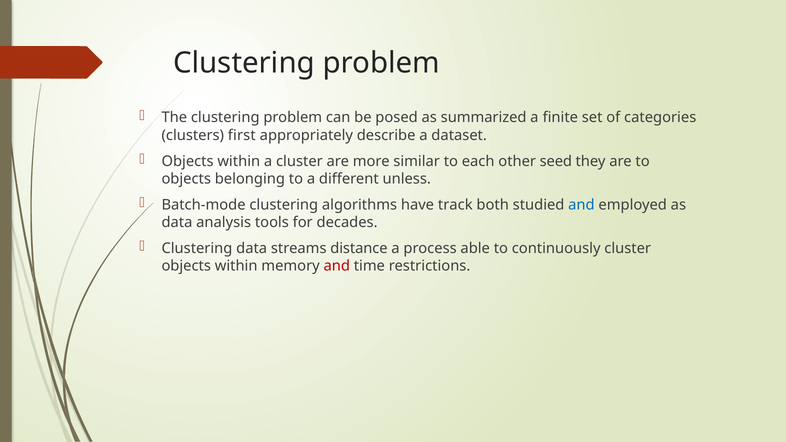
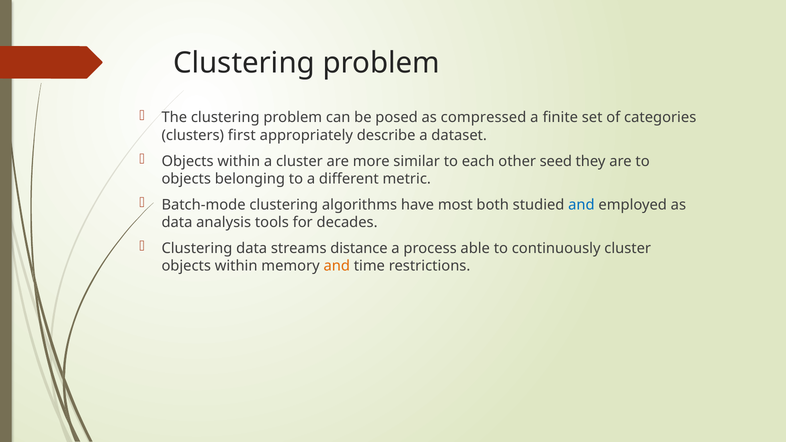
summarized: summarized -> compressed (484, 118)
unless: unless -> metric (407, 179)
track: track -> most (455, 205)
and colour: red -> orange (337, 266)
